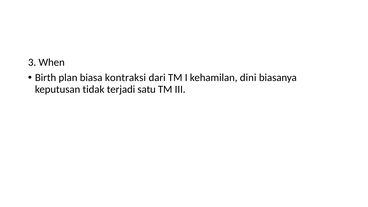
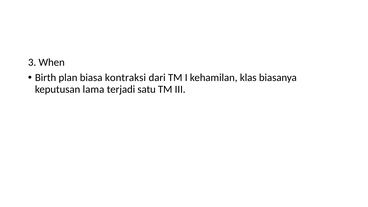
dini: dini -> klas (248, 78)
tidak: tidak -> lama (93, 89)
